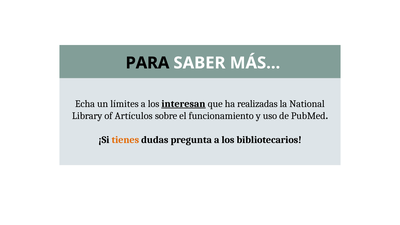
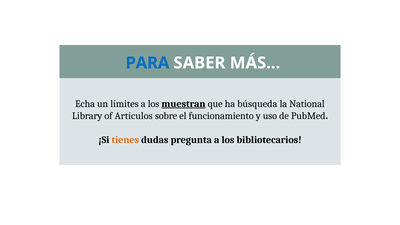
PARA colour: black -> blue (147, 63)
interesan: interesan -> muestran (184, 104)
realizadas: realizadas -> búsqueda (257, 104)
